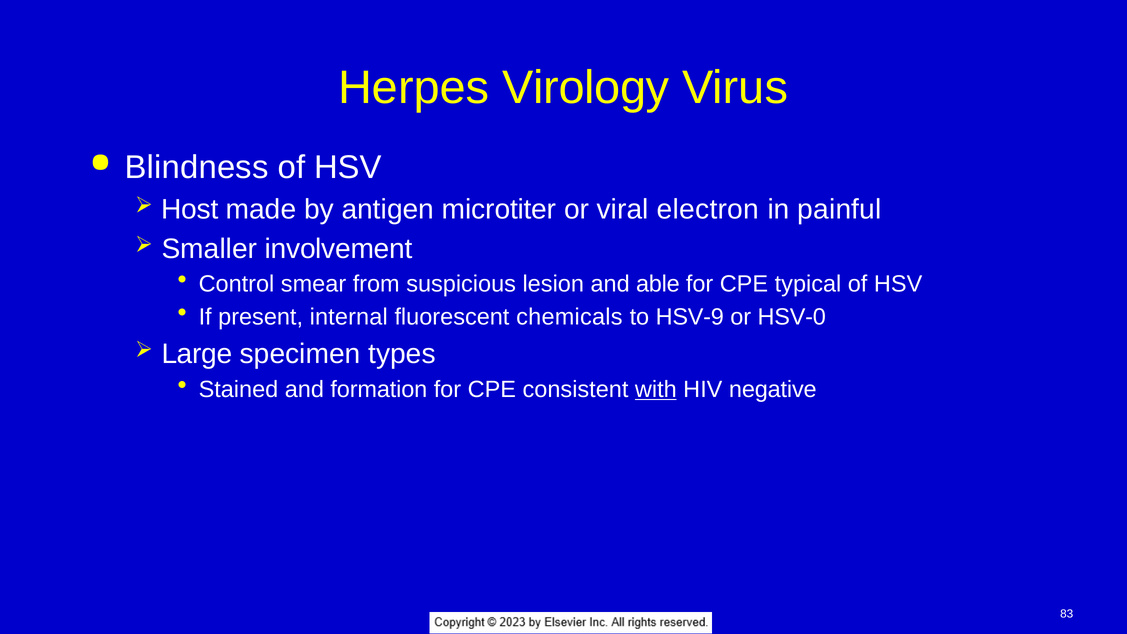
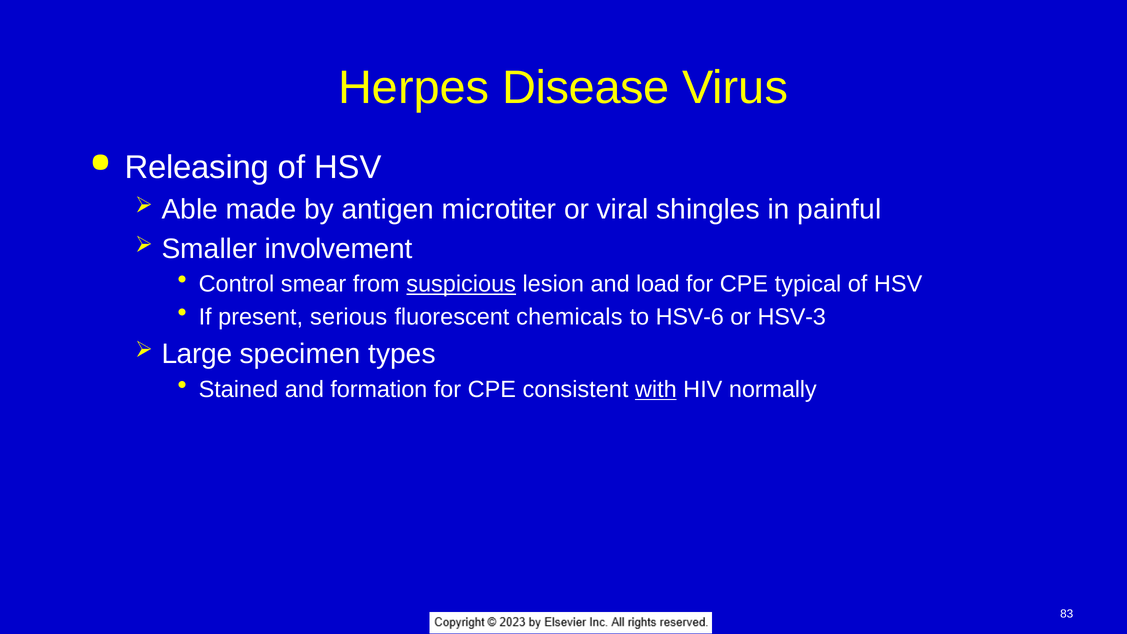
Virology: Virology -> Disease (586, 88)
Blindness: Blindness -> Releasing (197, 167)
Host: Host -> Able (190, 209)
electron: electron -> shingles (708, 209)
suspicious underline: none -> present (461, 284)
able: able -> load (658, 284)
internal: internal -> serious (349, 317)
HSV-9: HSV-9 -> HSV-6 (690, 317)
HSV-0: HSV-0 -> HSV-3 (792, 317)
negative: negative -> normally (773, 389)
